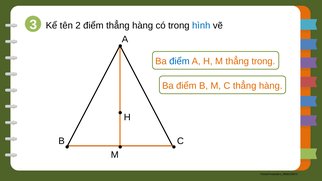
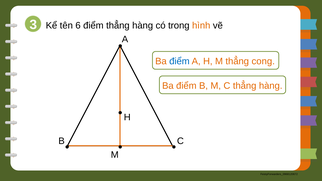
2: 2 -> 6 (78, 26)
hình colour: blue -> orange (201, 26)
thẳng trong: trong -> cong (263, 61)
